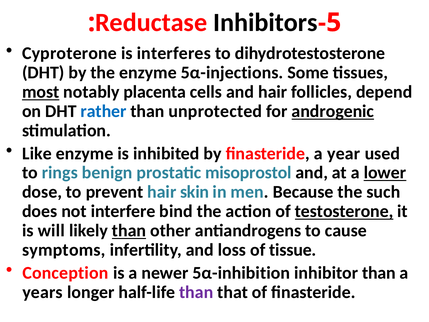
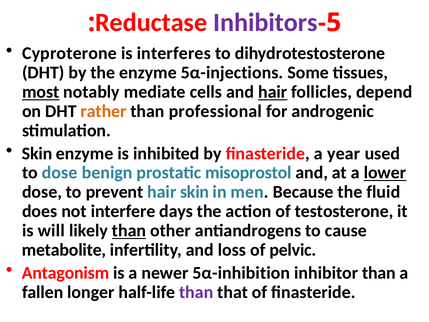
Inhibitors colour: black -> purple (265, 22)
placenta: placenta -> mediate (155, 92)
hair underline: none -> present (273, 92)
rather colour: blue -> orange (103, 111)
unprotected: unprotected -> professional (215, 111)
androgenic underline: present -> none (333, 111)
Like: Like -> Skin (37, 153)
to rings: rings -> dose (60, 173)
such: such -> fluid (383, 192)
bind: bind -> days (176, 211)
testosterone underline: present -> none (344, 211)
symptoms: symptoms -> metabolite (64, 250)
tissue: tissue -> pelvic (293, 250)
Conception: Conception -> Antagonism (66, 273)
years: years -> fallen (43, 292)
